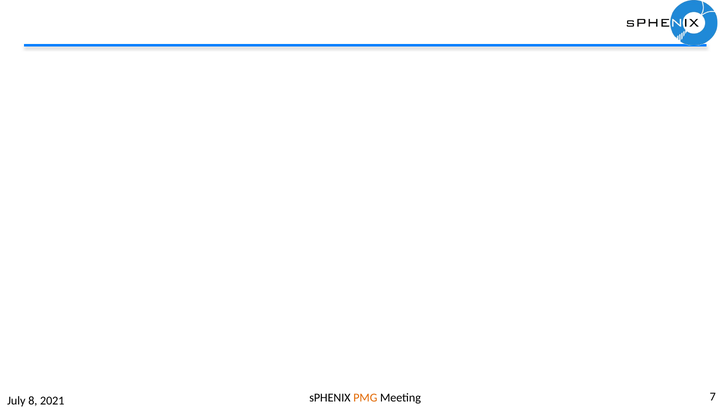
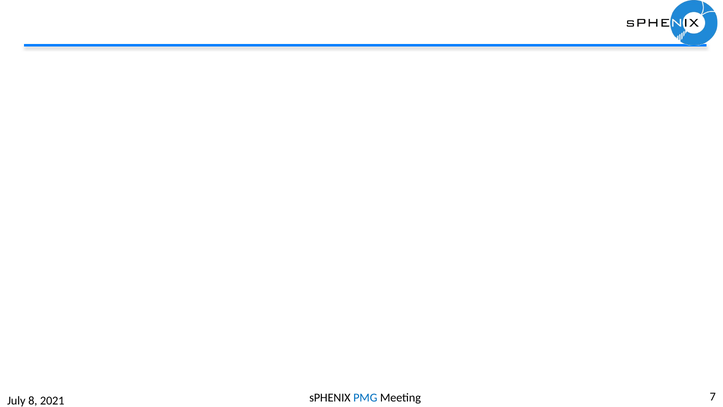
PMG colour: orange -> blue (365, 398)
